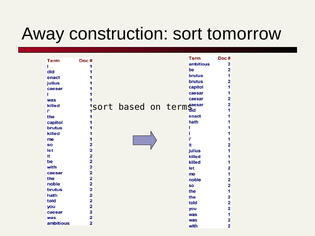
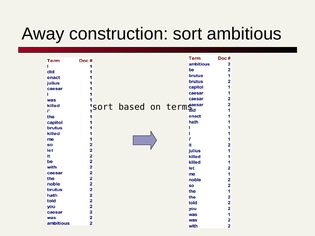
tomorrow: tomorrow -> ambitious (244, 34)
